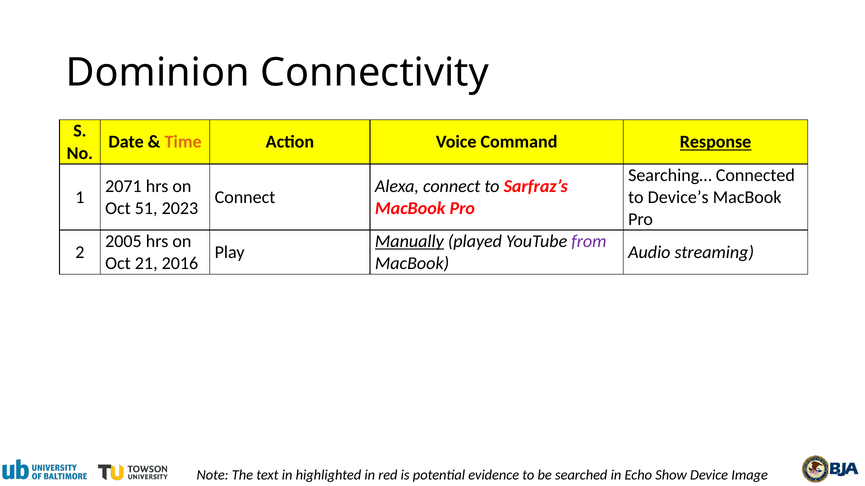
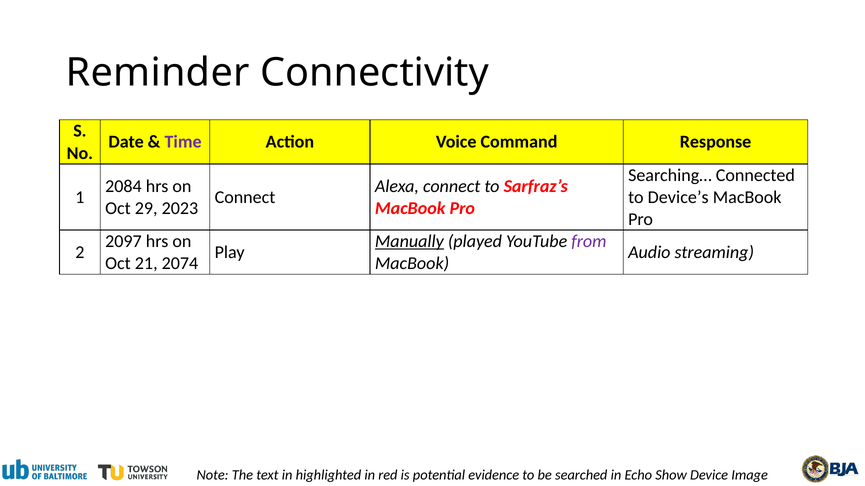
Dominion: Dominion -> Reminder (158, 73)
Time colour: orange -> purple (183, 142)
Response underline: present -> none (716, 142)
2071: 2071 -> 2084 (123, 186)
51: 51 -> 29 (146, 208)
2005: 2005 -> 2097 (123, 242)
2016: 2016 -> 2074 (180, 264)
